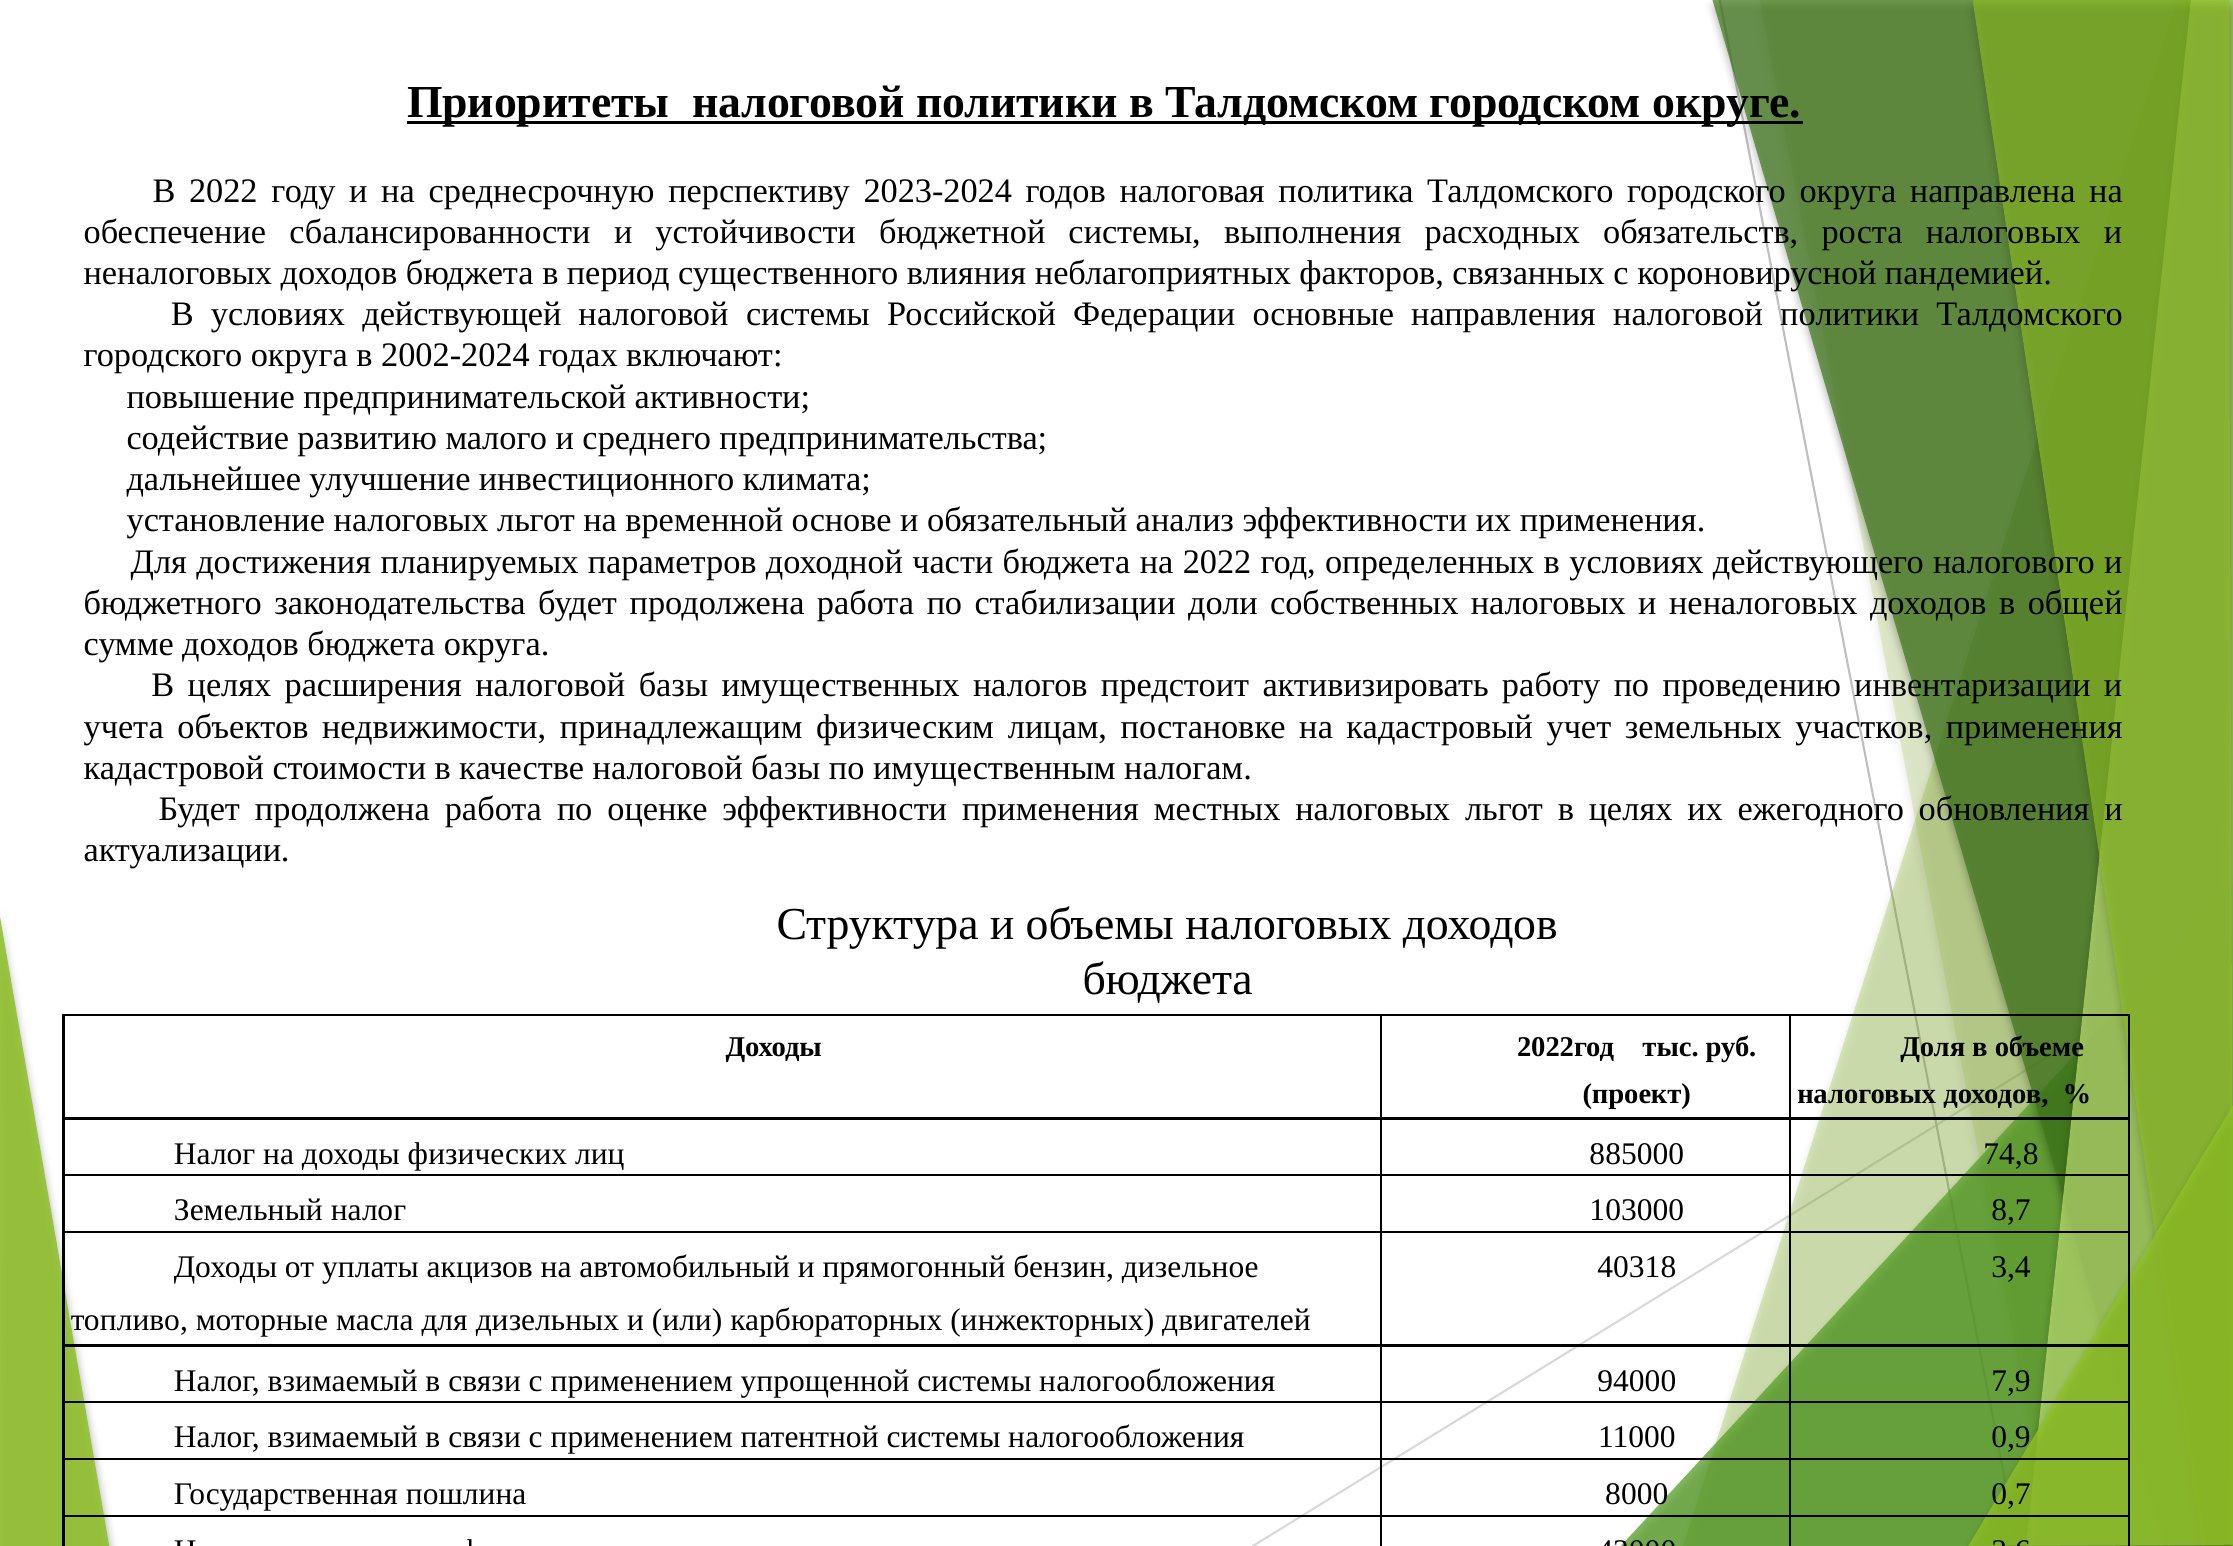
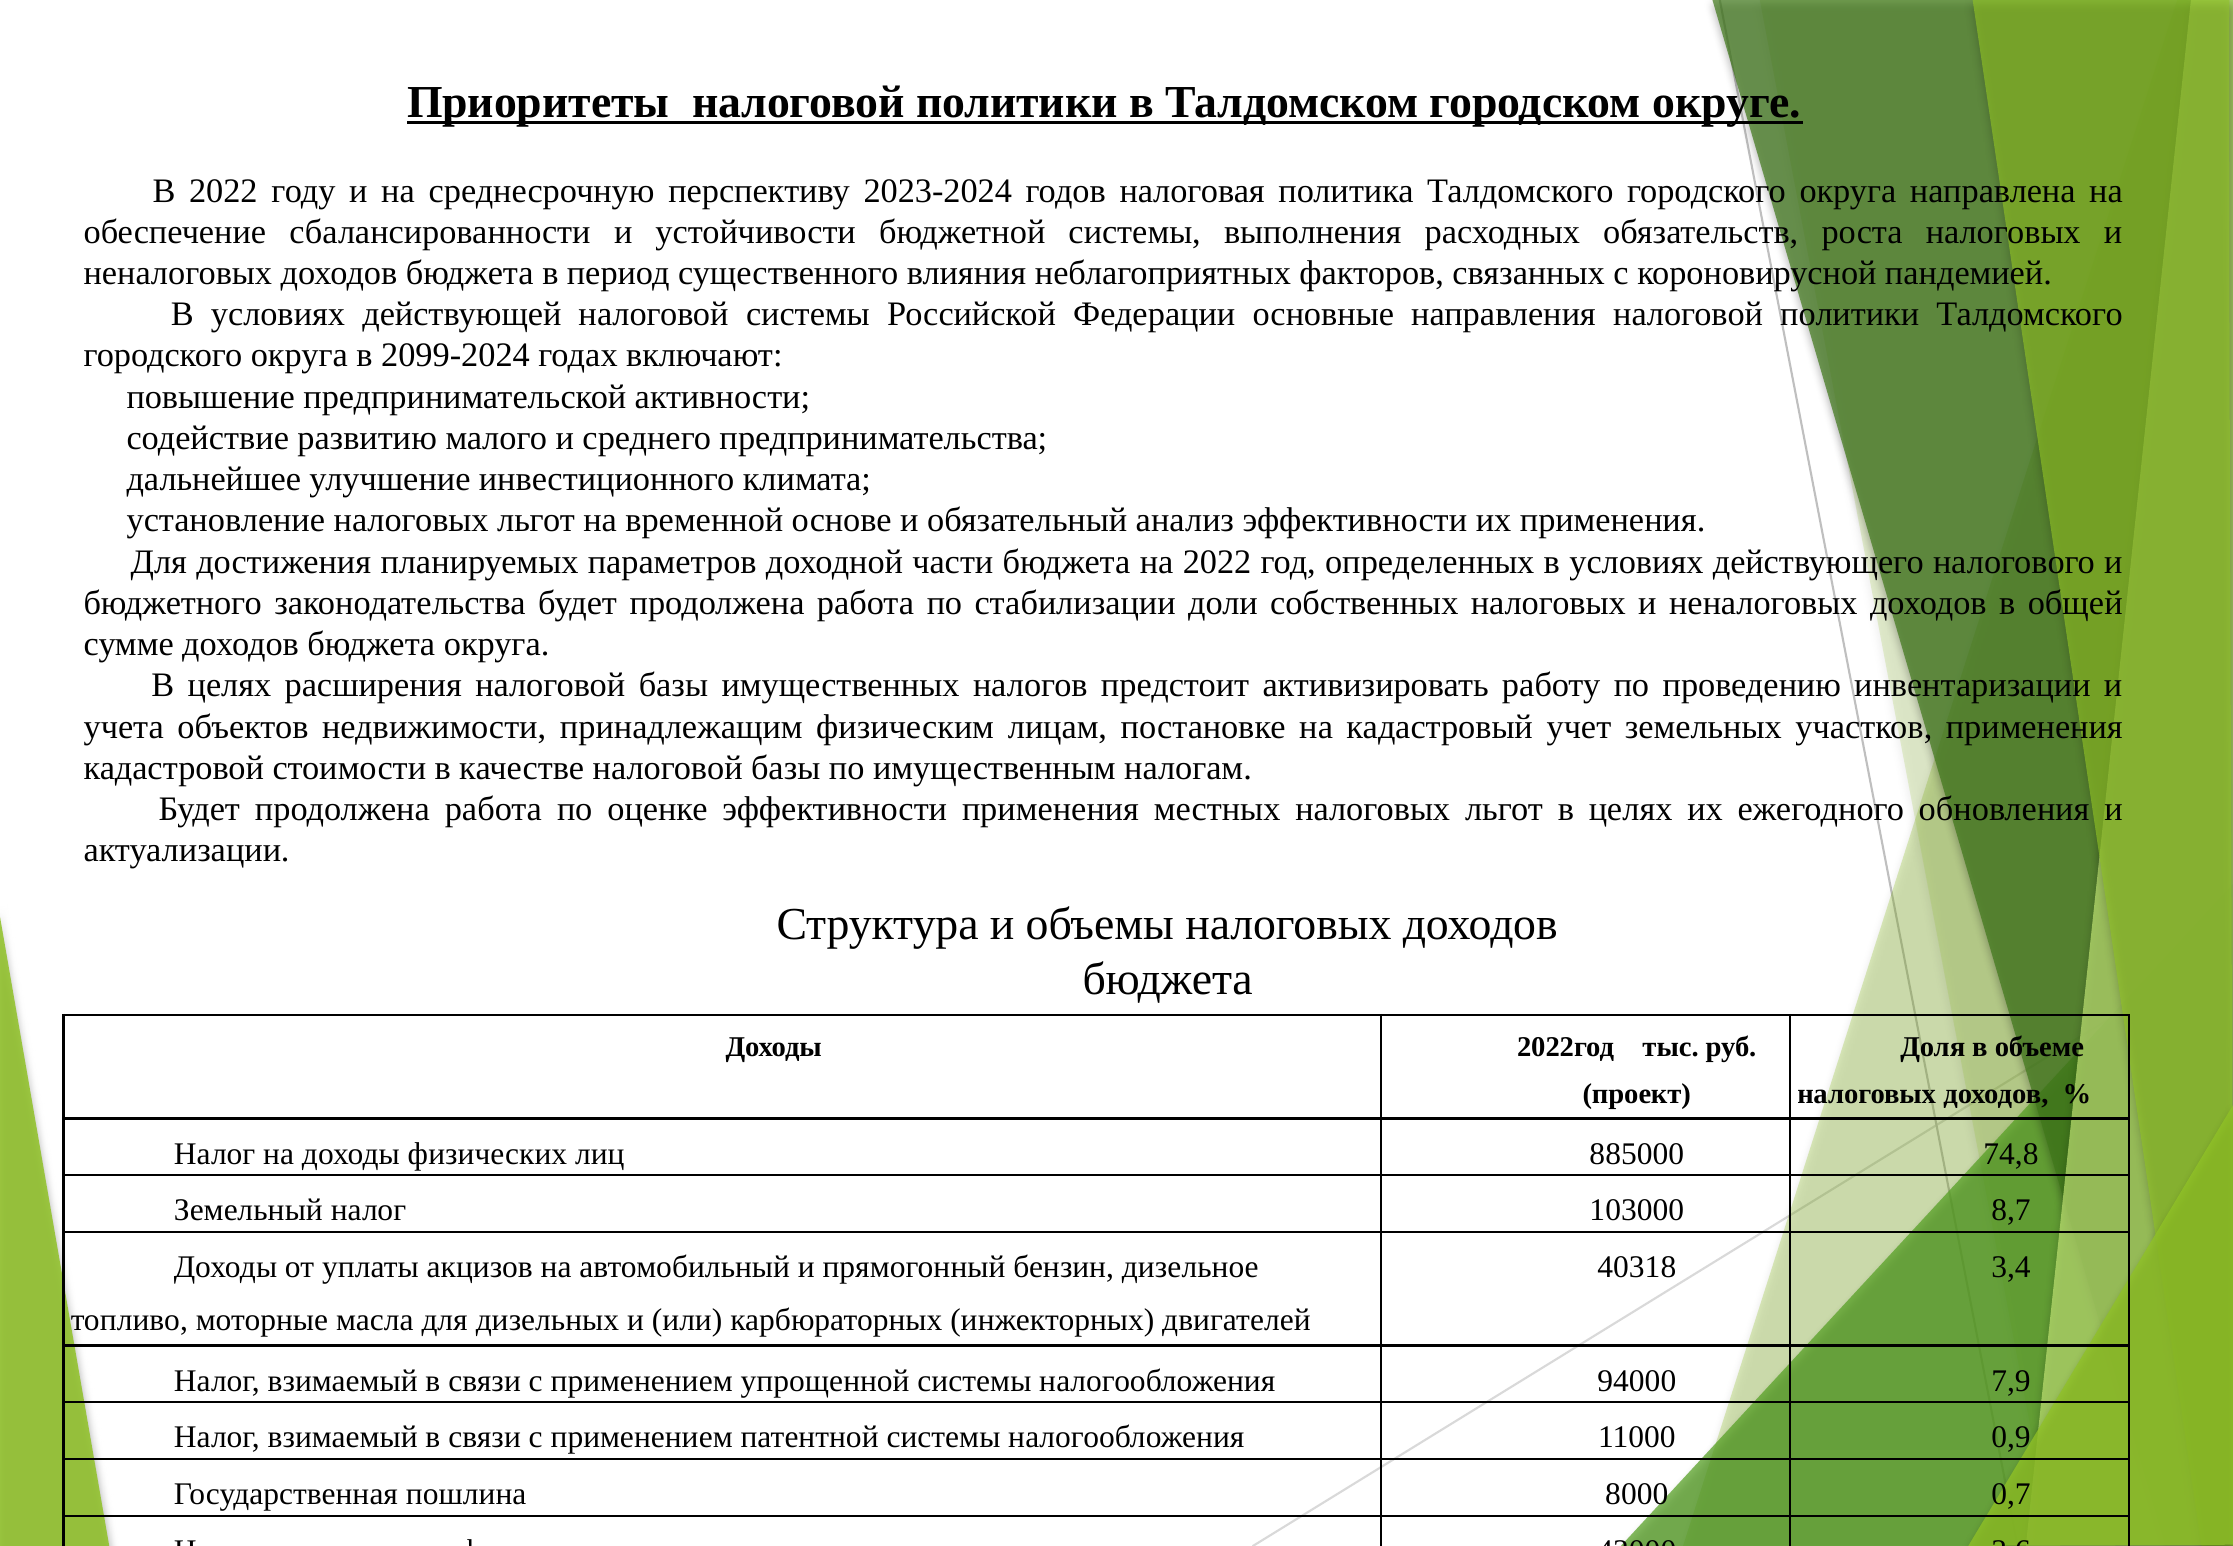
2002-2024: 2002-2024 -> 2099-2024 (455, 356)
